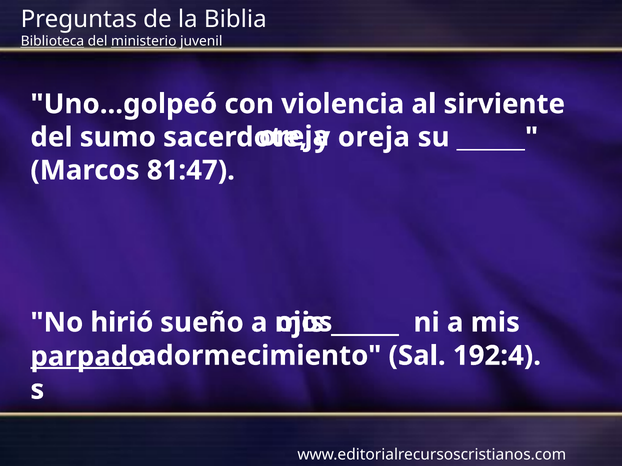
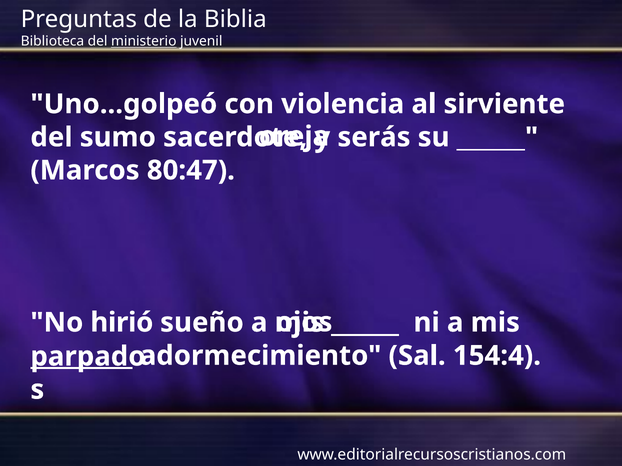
Biblioteca underline: present -> none (52, 41)
oreja: oreja -> serás (374, 137)
81:47: 81:47 -> 80:47 (191, 171)
192:4: 192:4 -> 154:4 (497, 356)
